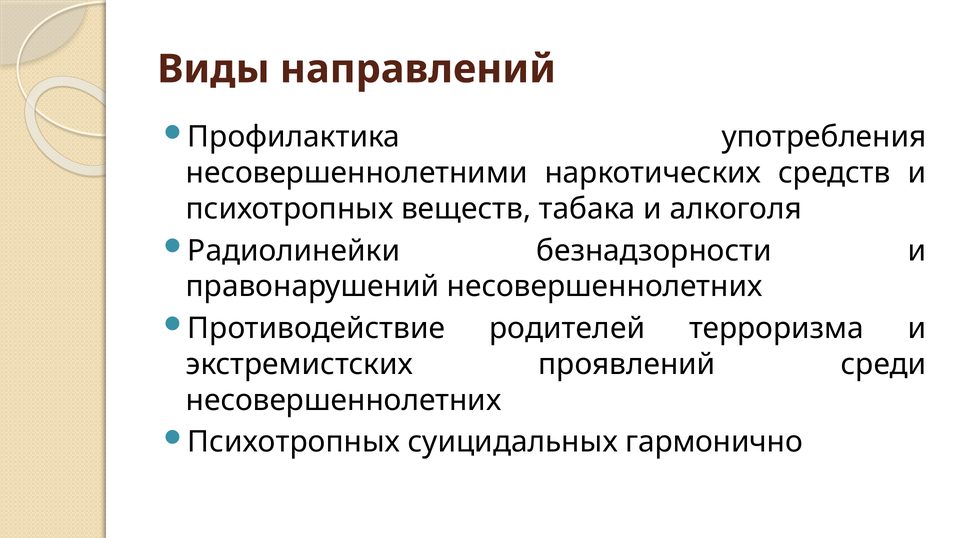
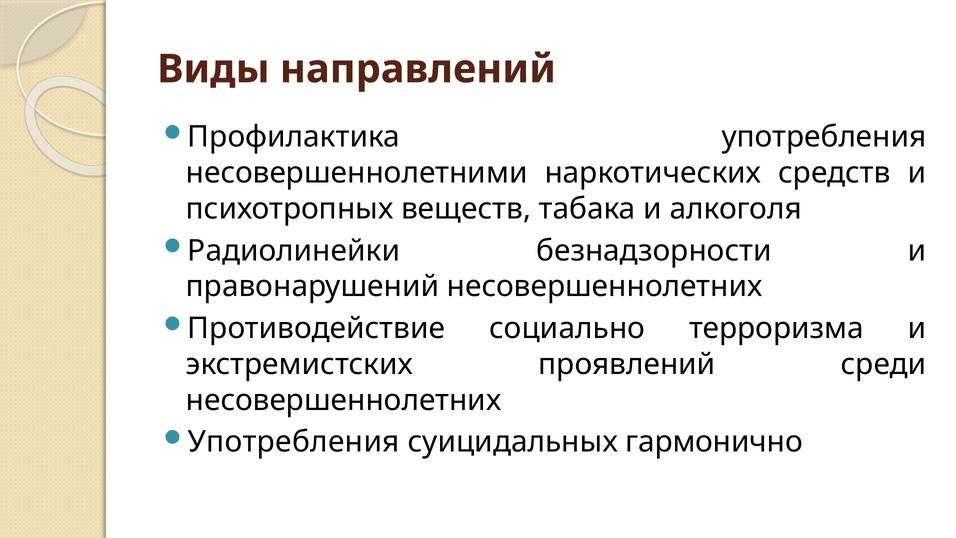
родителей: родителей -> социально (567, 328)
Психотропных: Психотропных -> Употребления (294, 442)
